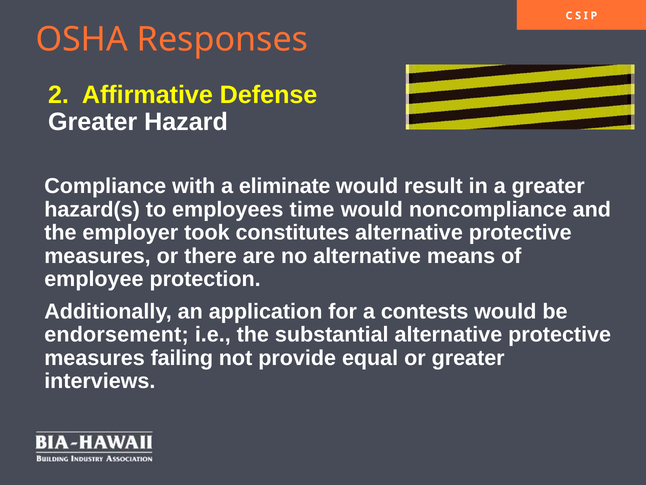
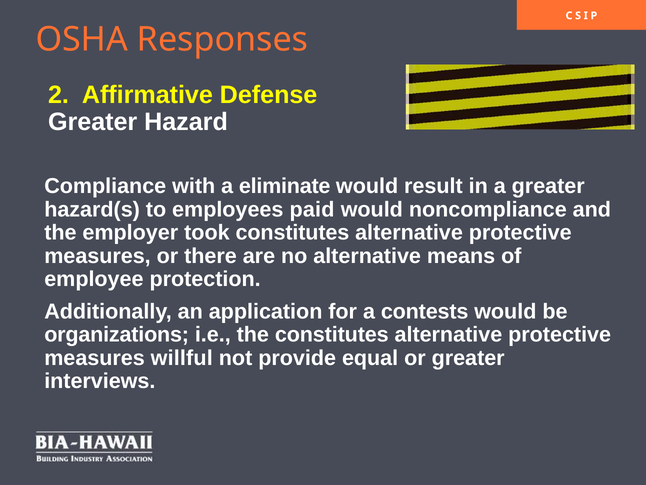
time: time -> paid (312, 209)
endorsement: endorsement -> organizations (117, 334)
the substantial: substantial -> constitutes (332, 334)
failing: failing -> willful (182, 358)
